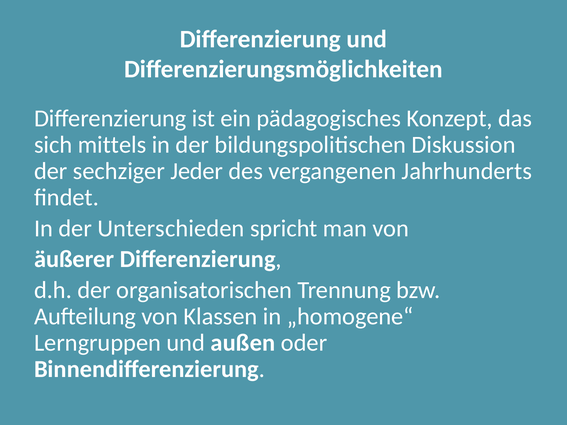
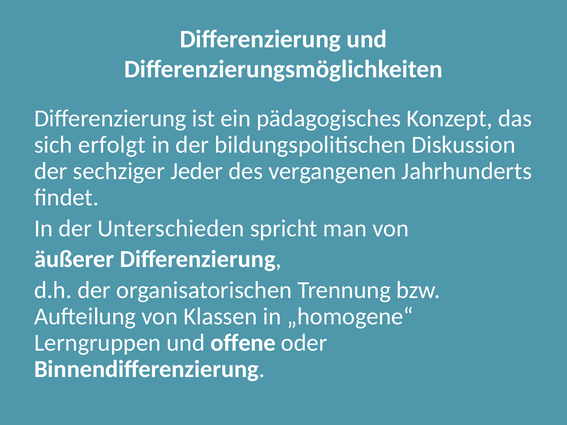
mittels: mittels -> erfolgt (112, 145)
außen: außen -> offene (243, 343)
